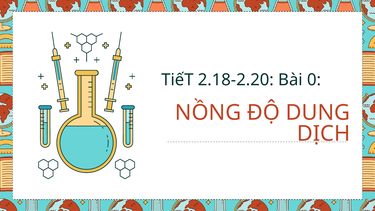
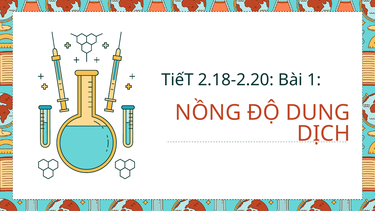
0: 0 -> 1 (314, 80)
